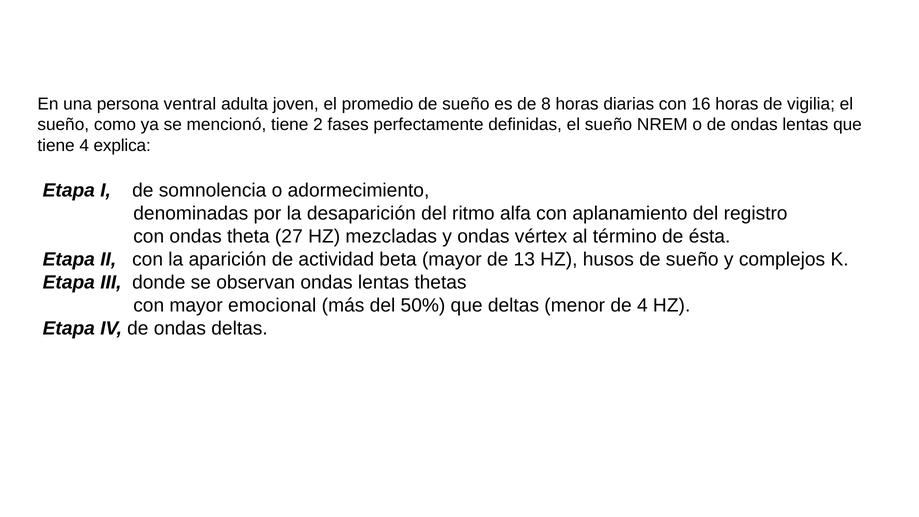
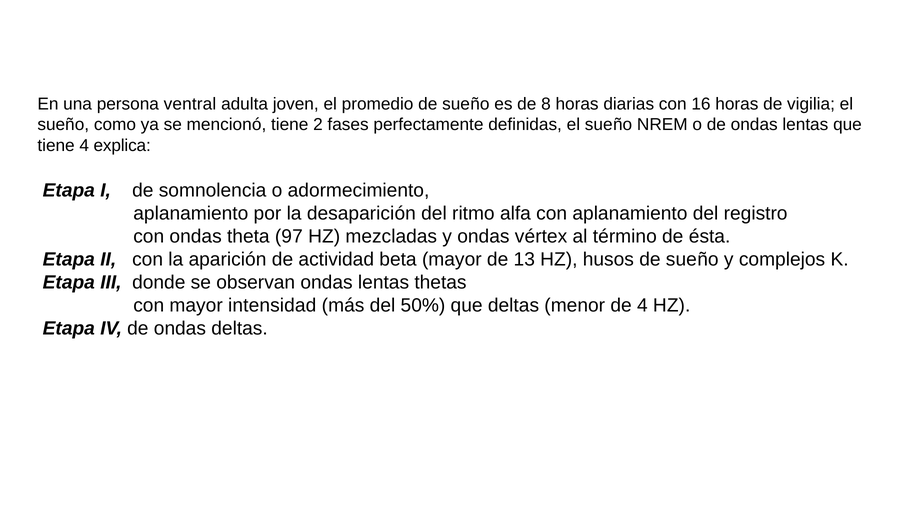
denominadas: denominadas -> aplanamiento (191, 213)
theta 2: 2 -> 9 (283, 236)
emocional: emocional -> intensidad (272, 305)
